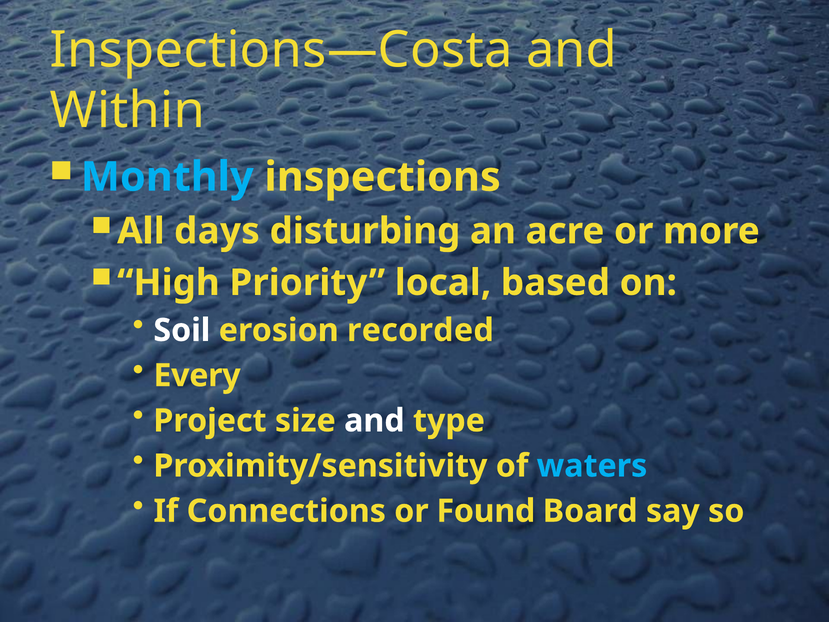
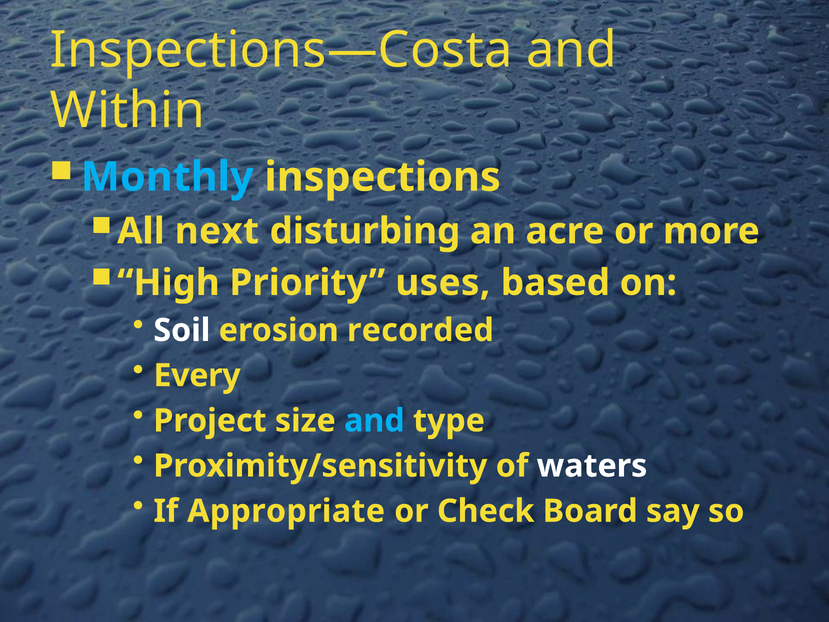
days: days -> next (217, 231)
local: local -> uses (443, 283)
and colour: white -> light blue (374, 421)
waters colour: light blue -> white (592, 466)
Connections: Connections -> Appropriate (286, 511)
Found: Found -> Check (486, 511)
